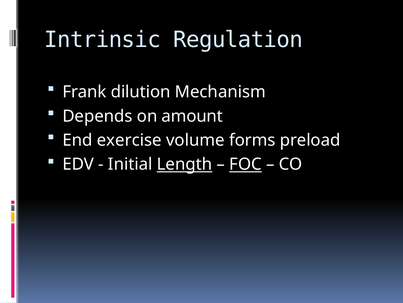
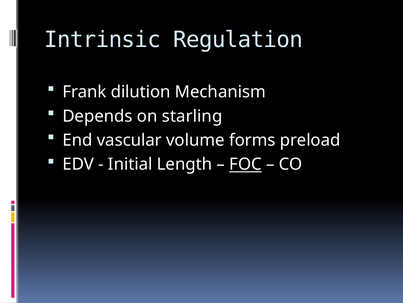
amount: amount -> starling (192, 116)
exercise: exercise -> vascular (129, 140)
Length underline: present -> none (185, 164)
